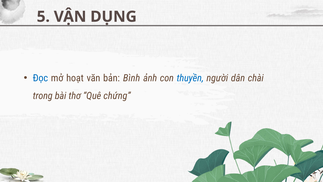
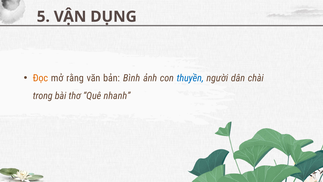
Đọc colour: blue -> orange (40, 78)
hoạt: hoạt -> rằng (75, 78)
chứng: chứng -> nhanh (117, 96)
